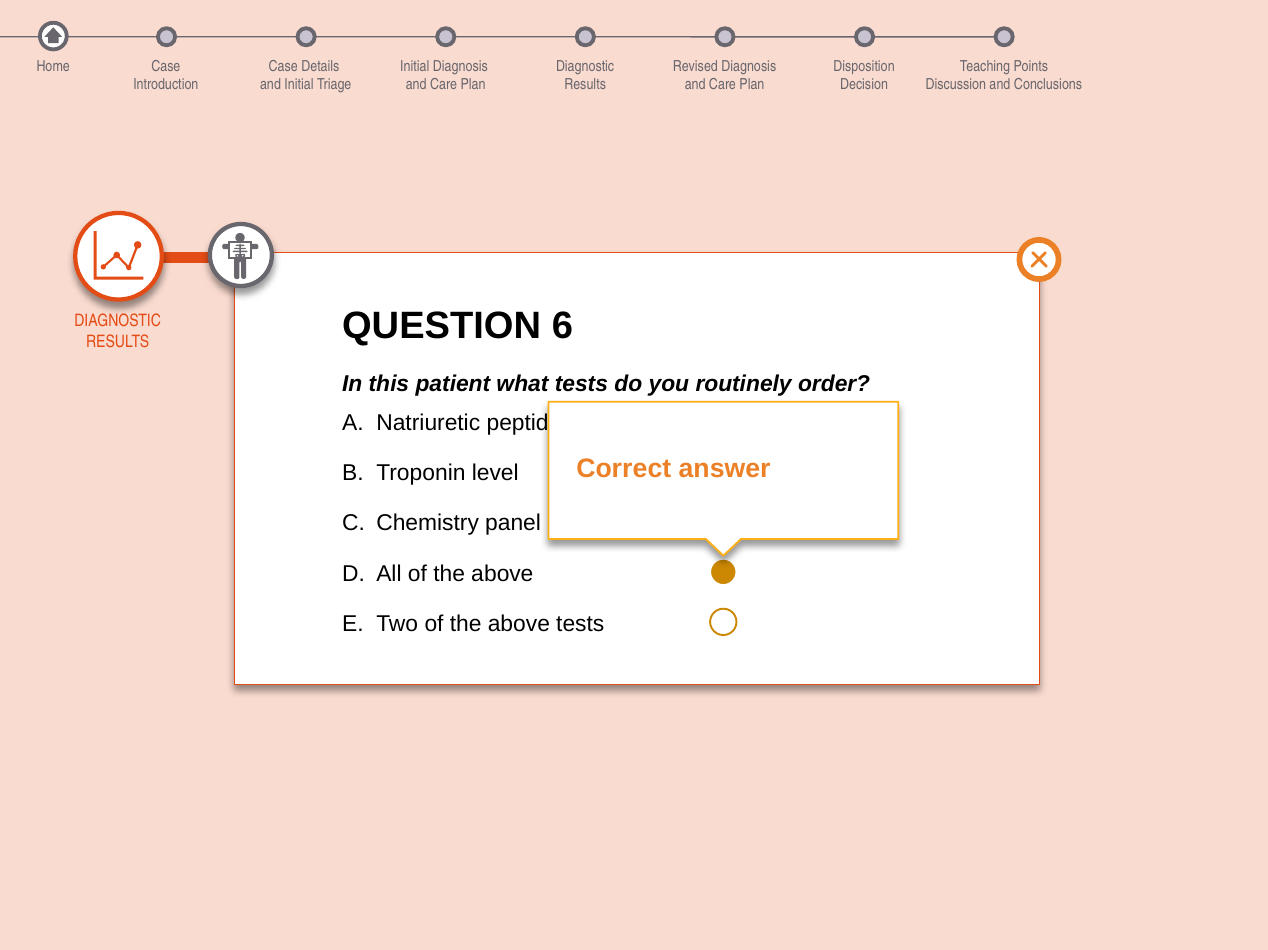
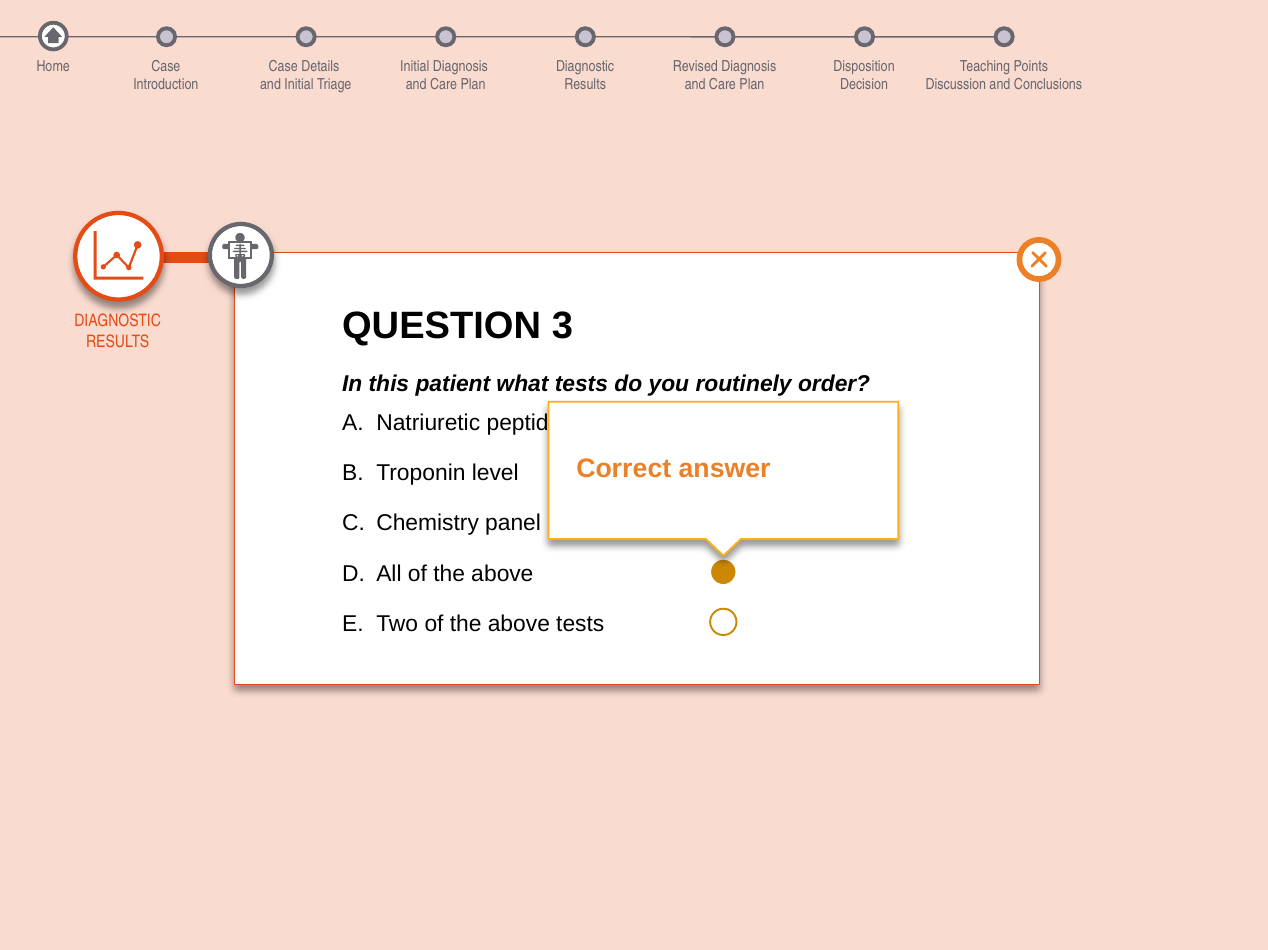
6: 6 -> 3 (562, 326)
